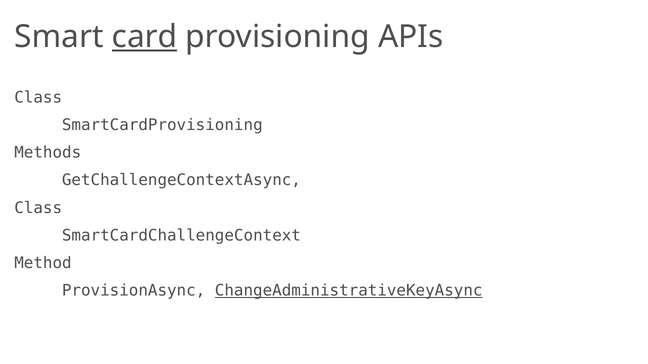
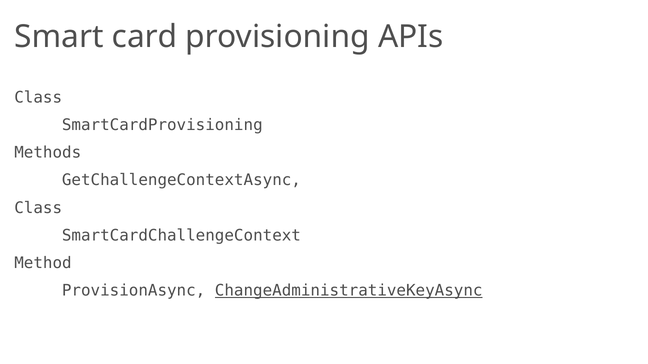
card underline: present -> none (145, 37)
